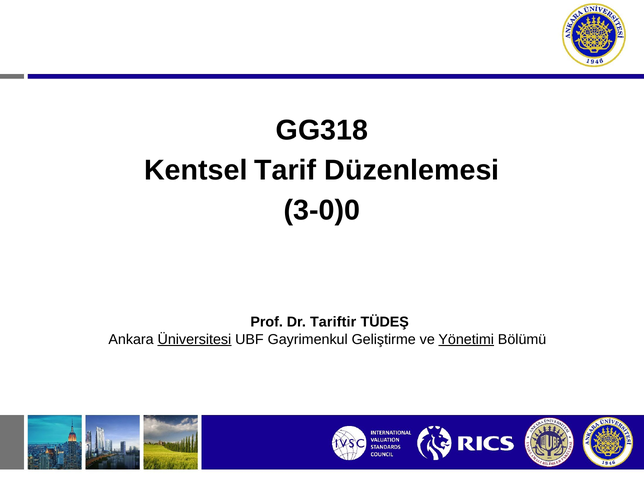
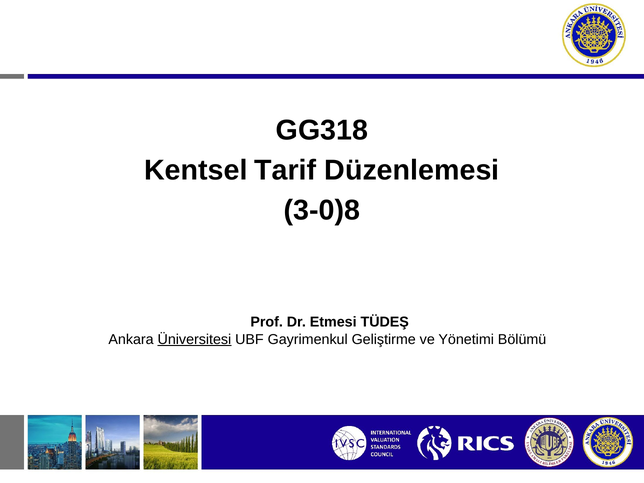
3-0)0: 3-0)0 -> 3-0)8 (322, 210)
Tariftir: Tariftir -> Etmesi (333, 322)
Yönetimi underline: present -> none (466, 339)
